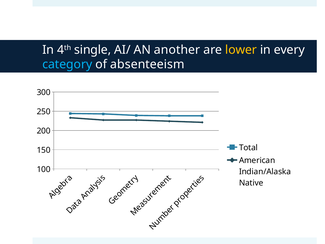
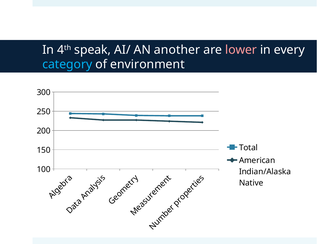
single: single -> speak (93, 50)
lower colour: yellow -> pink (241, 50)
absenteeism: absenteeism -> environment (147, 64)
